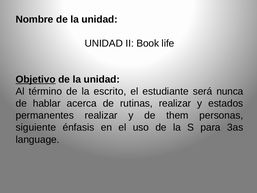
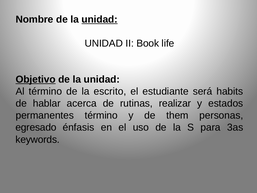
unidad underline: none -> present (100, 19)
nunca: nunca -> habits (230, 91)
permanentes realizar: realizar -> término (101, 115)
siguiente: siguiente -> egresado (36, 127)
language: language -> keywords (38, 139)
